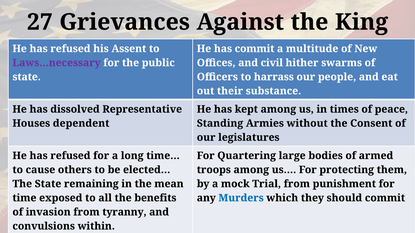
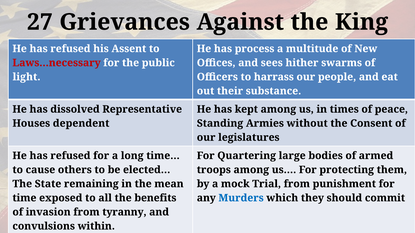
has commit: commit -> process (255, 49)
Laws…necessary colour: purple -> red (57, 63)
civil: civil -> sees (272, 63)
state: state -> light (27, 77)
